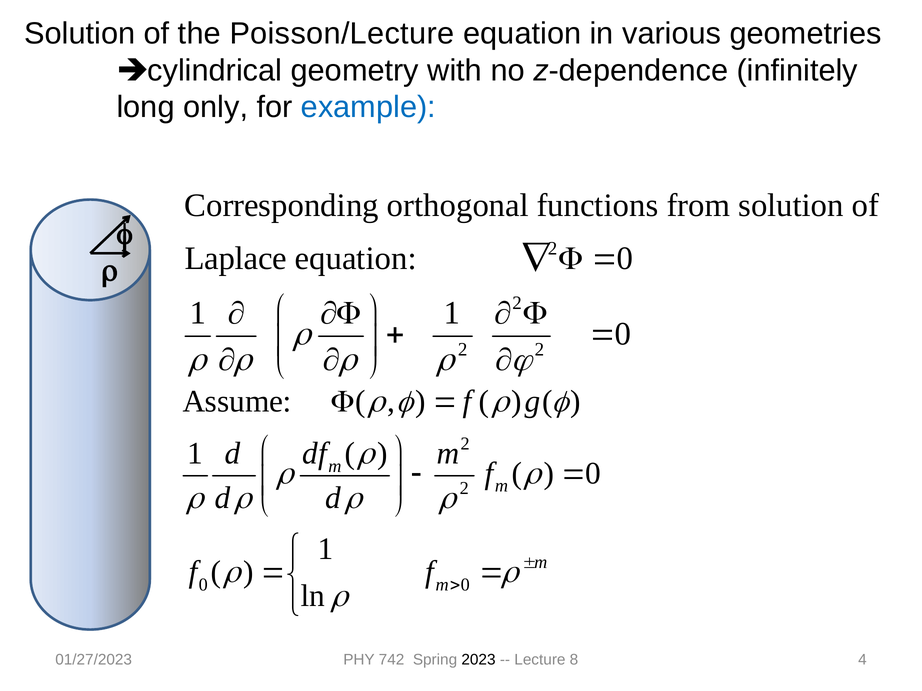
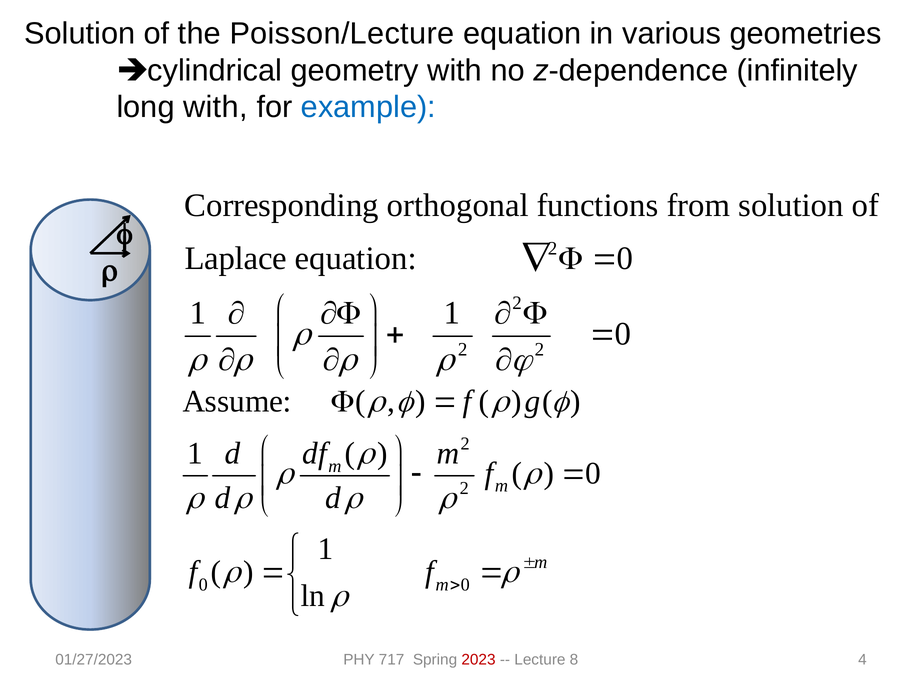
long only: only -> with (215, 107)
742: 742 -> 717 (392, 660)
2023 colour: black -> red (478, 660)
